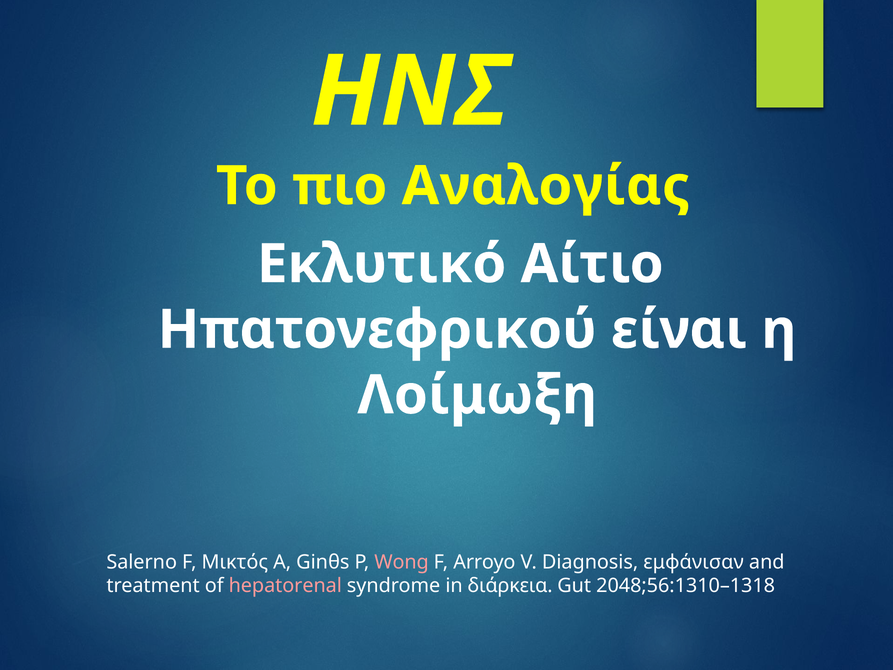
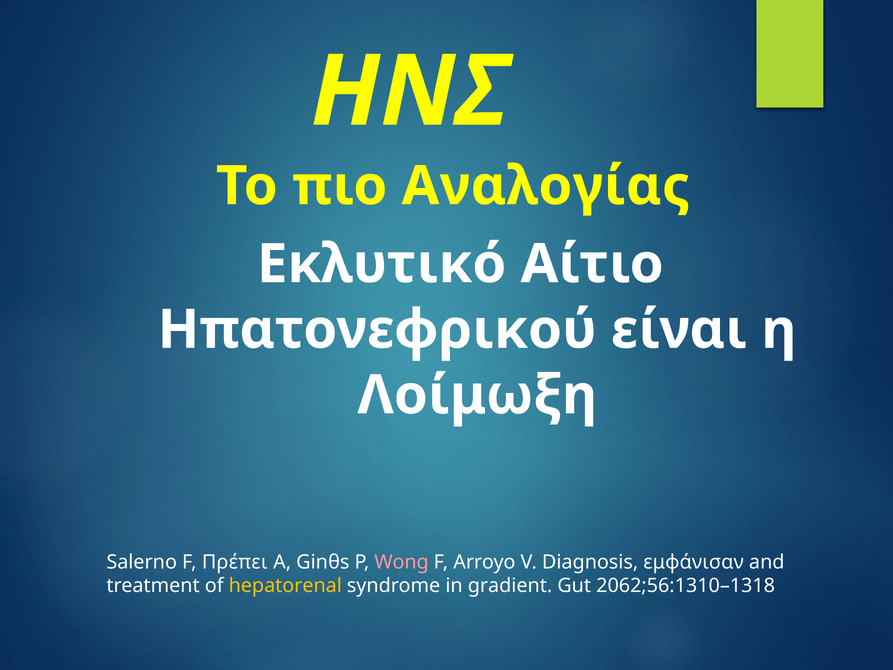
Μικτός: Μικτός -> Πρέπει (235, 562)
hepatorenal colour: pink -> yellow (285, 586)
διάρκεια: διάρκεια -> gradient (510, 586)
2048;56:1310–1318: 2048;56:1310–1318 -> 2062;56:1310–1318 (686, 586)
